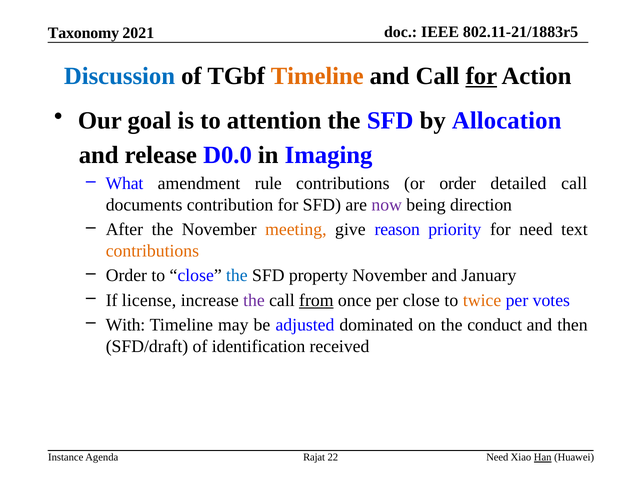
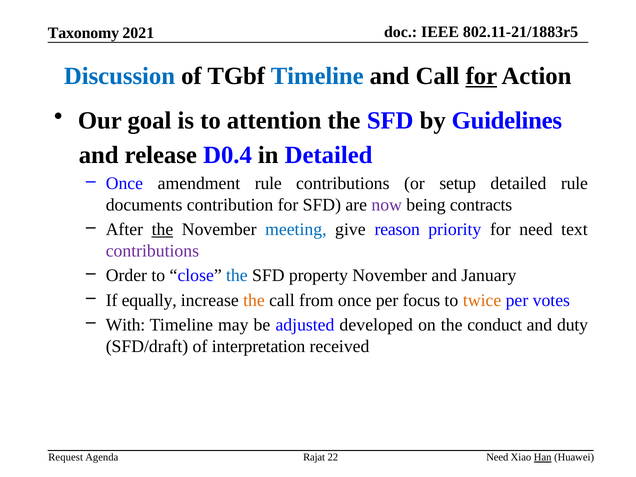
Timeline colour: orange -> blue (317, 76)
Allocation: Allocation -> Guidelines (507, 120)
D0.0: D0.0 -> D0.4 (228, 155)
in Imaging: Imaging -> Detailed (329, 155)
What: What -> Once (124, 184)
or order: order -> setup (458, 184)
detailed call: call -> rule (574, 184)
direction: direction -> contracts (481, 205)
the underline: none -> present (162, 230)
meeting colour: orange -> blue (296, 230)
contributions colour: orange -> purple (152, 251)
license: license -> equally (149, 300)
the colour: purple -> orange (254, 300)
from underline: present -> none (316, 300)
per close: close -> focus (421, 300)
dominated: dominated -> developed (376, 325)
then: then -> duty (573, 325)
identification: identification -> interpretation (259, 346)
Instance: Instance -> Request (66, 457)
